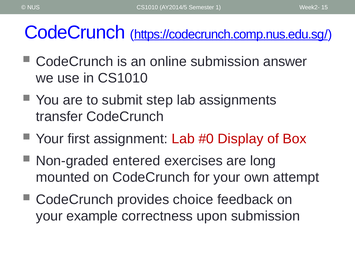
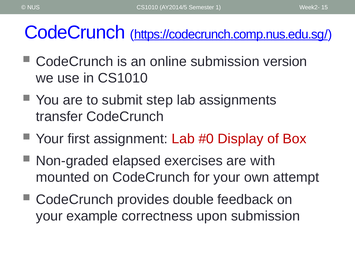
answer: answer -> version (285, 62)
entered: entered -> elapsed (137, 161)
long: long -> with (263, 161)
choice: choice -> double (193, 200)
